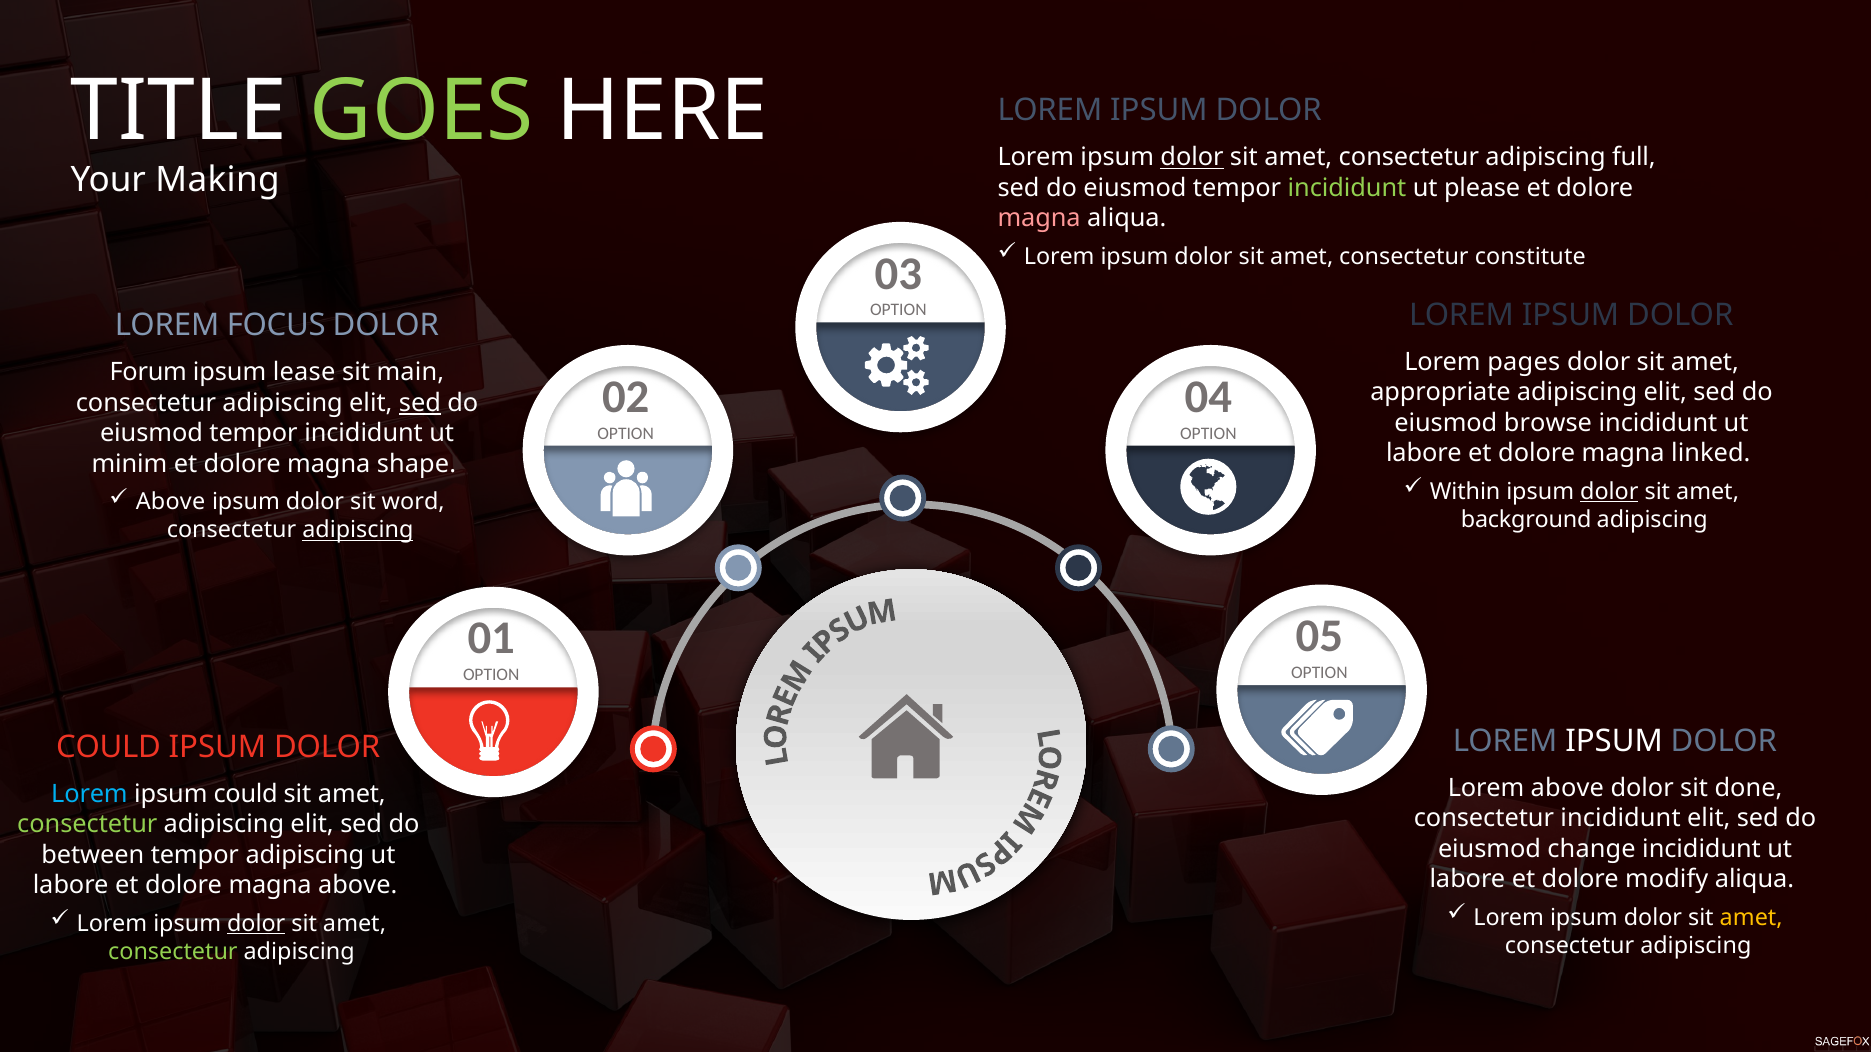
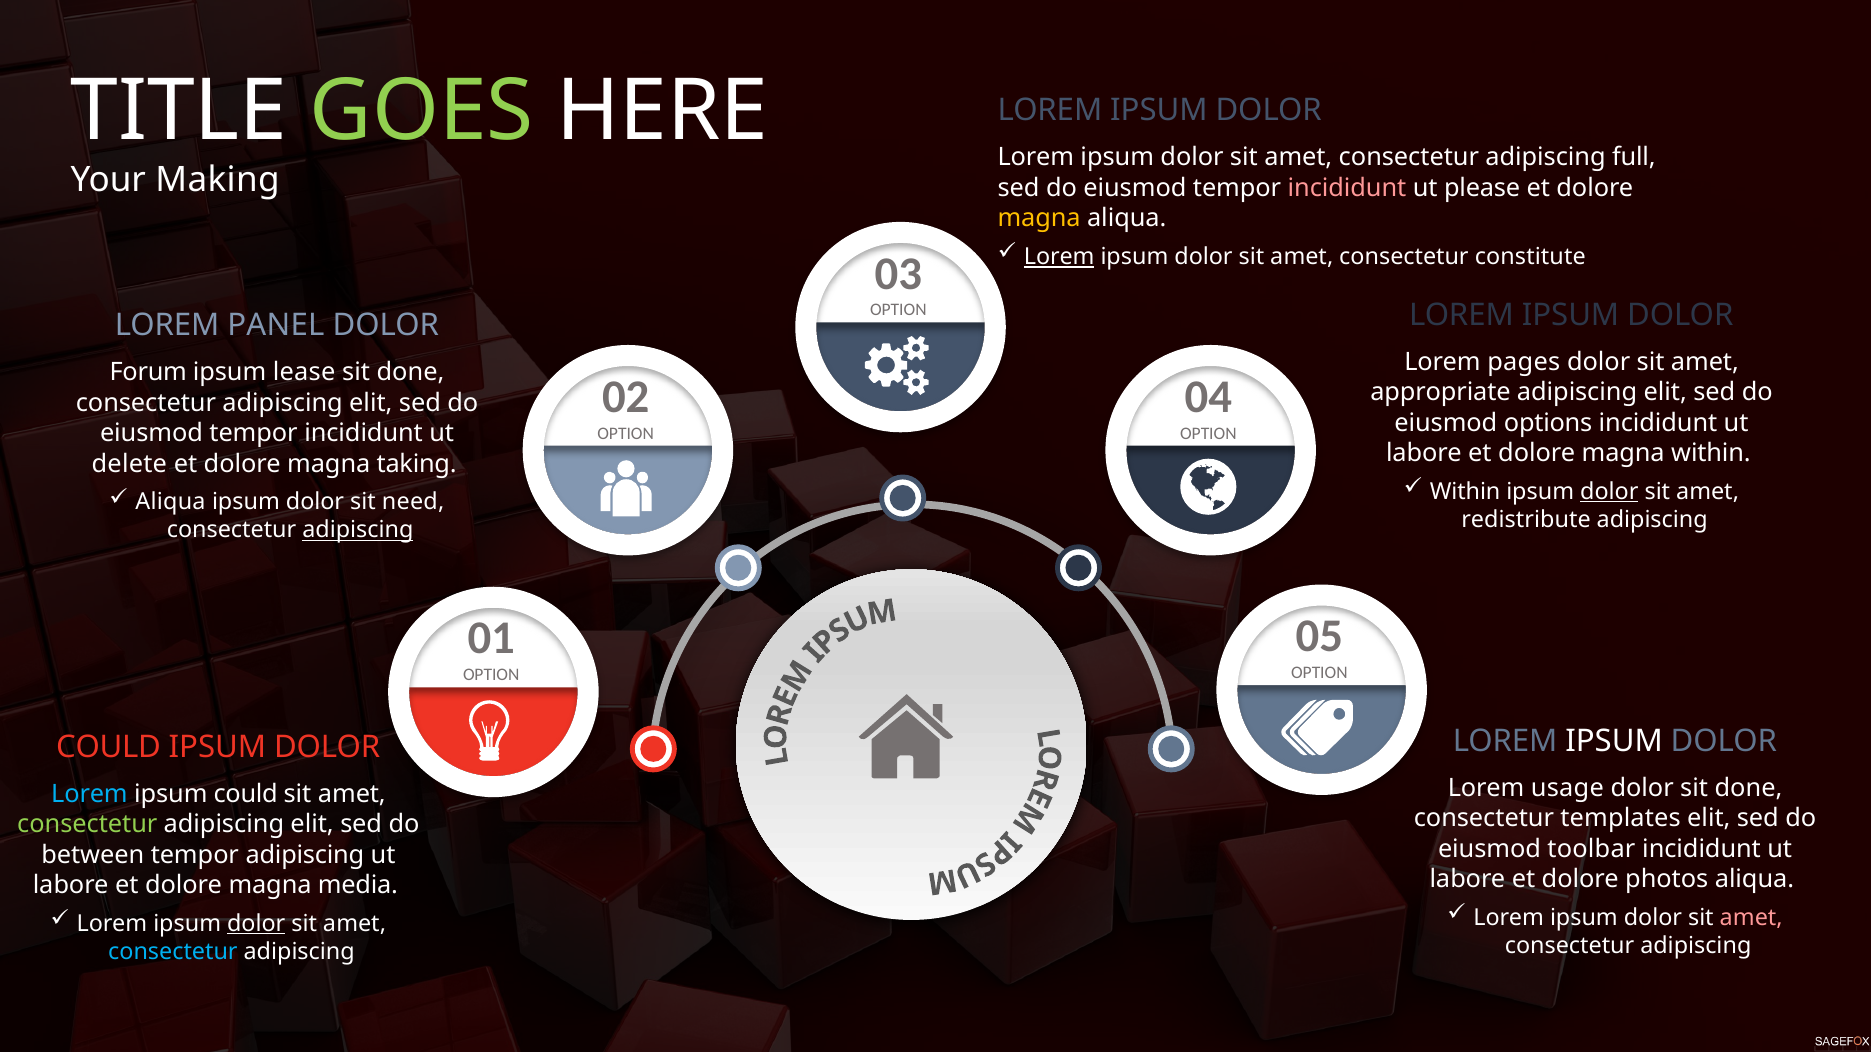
dolor underline: present -> none (1192, 158)
incididunt colour: light green -> pink (1347, 188)
magna colour: pink -> yellow (1039, 218)
Lorem underline: none -> present (1059, 257)
FOCUS: FOCUS -> PANEL (276, 326)
main: main -> done (411, 373)
sed underline: present -> none (420, 403)
browse: browse -> options (1548, 423)
magna linked: linked -> within (1711, 453)
minim: minim -> delete (129, 464)
shape: shape -> taking (417, 464)
Above: Above -> Aliqua (171, 502)
word: word -> need (413, 502)
background: background -> redistribute (1526, 520)
Lorem above: above -> usage (1567, 788)
consectetur incididunt: incididunt -> templates (1621, 819)
change: change -> toolbar (1591, 849)
modify: modify -> photos (1667, 879)
magna above: above -> media (358, 886)
amet colour: yellow -> pink (1751, 918)
consectetur colour: light green -> light blue (173, 952)
